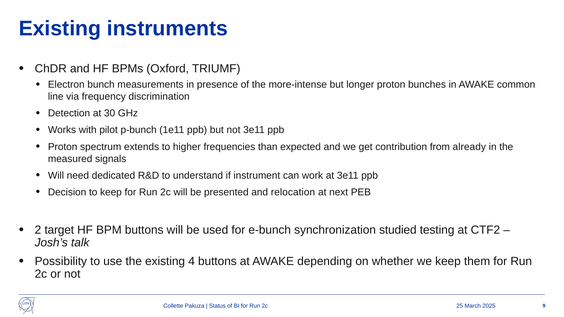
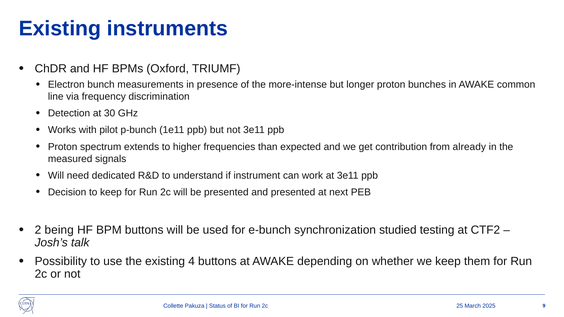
and relocation: relocation -> presented (293, 192)
target: target -> being (59, 230)
